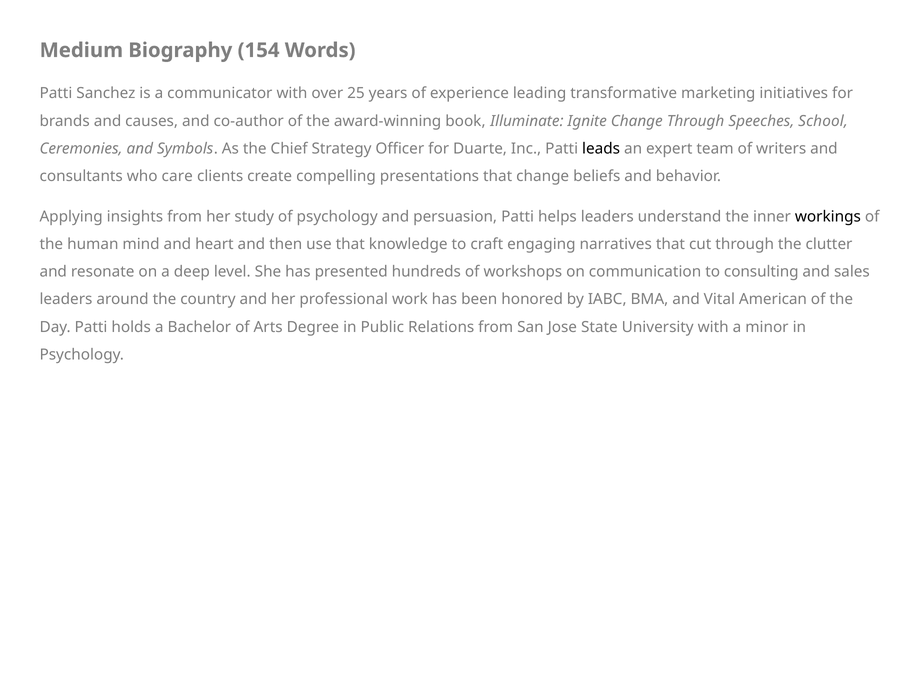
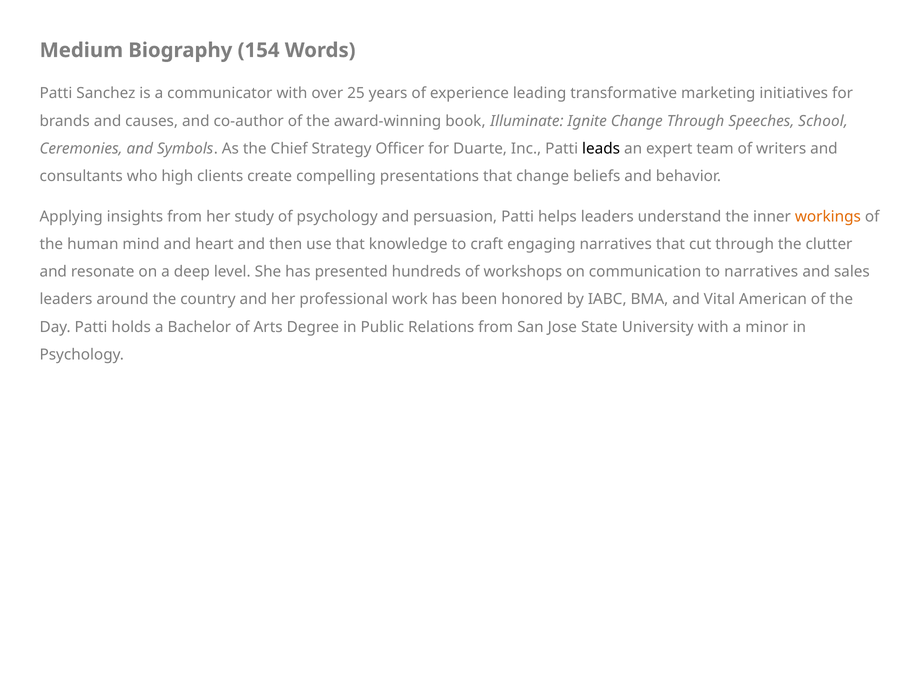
care: care -> high (177, 176)
workings colour: black -> orange (828, 217)
to consulting: consulting -> narratives (761, 272)
